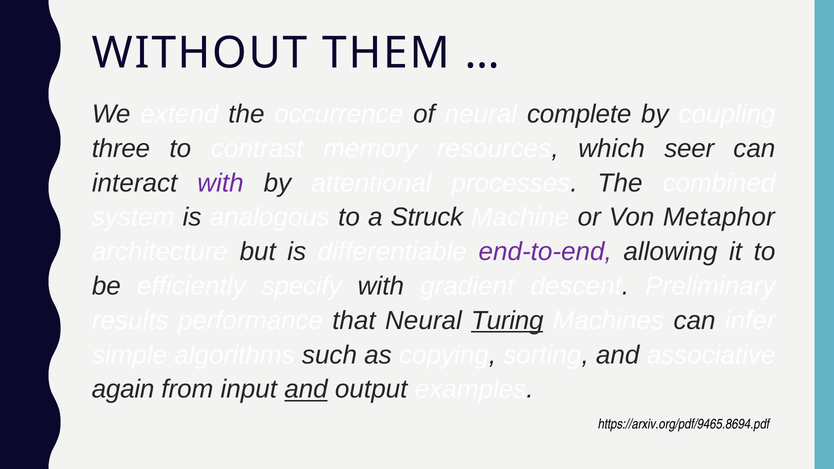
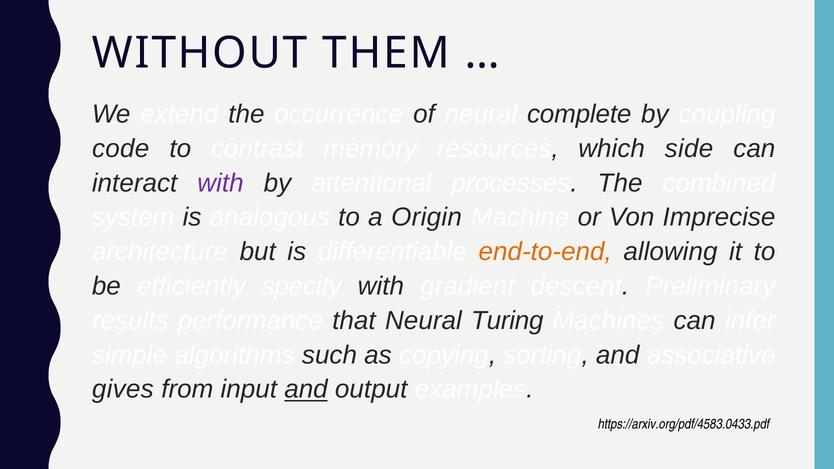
three: three -> code (121, 149)
seer: seer -> side (689, 149)
Struck: Struck -> Origin (427, 217)
Metaphor: Metaphor -> Imprecise (719, 217)
end-to-end colour: purple -> orange (545, 252)
Turing underline: present -> none (507, 321)
again: again -> gives (123, 389)
https://arxiv.org/pdf/9465.8694.pdf: https://arxiv.org/pdf/9465.8694.pdf -> https://arxiv.org/pdf/4583.0433.pdf (684, 424)
